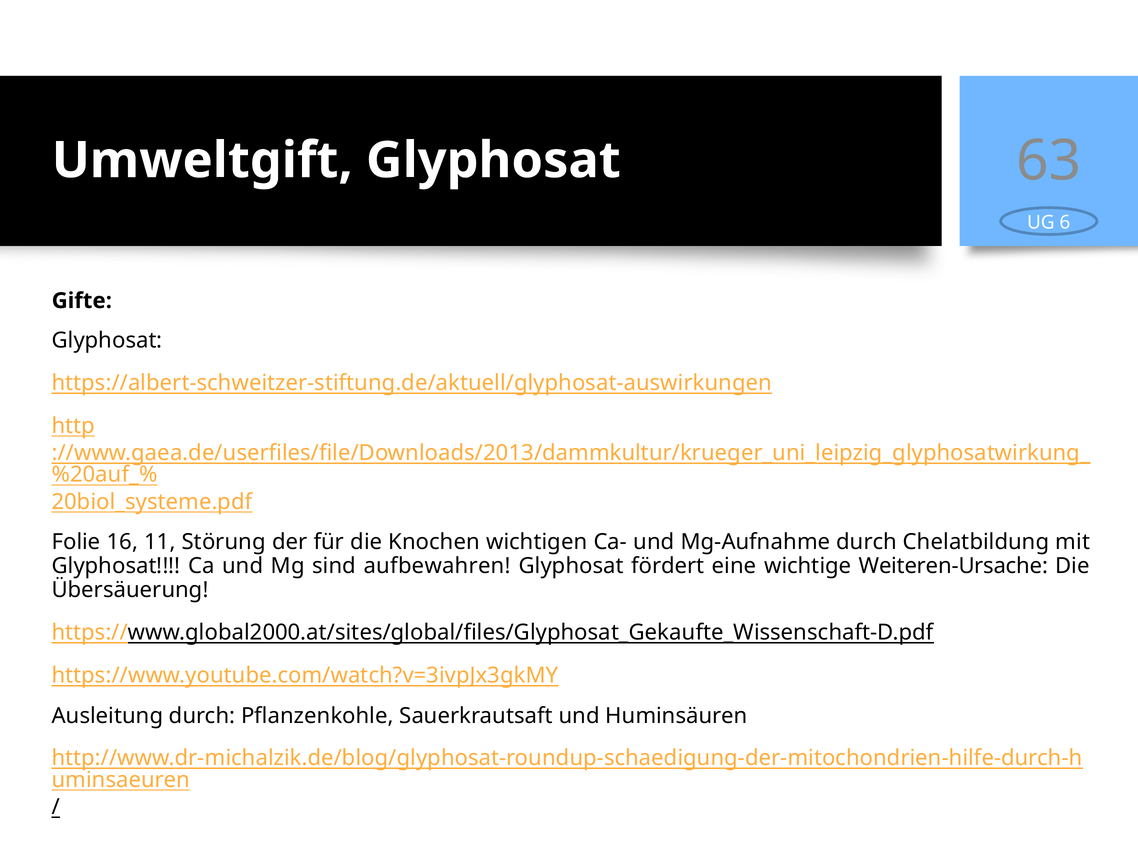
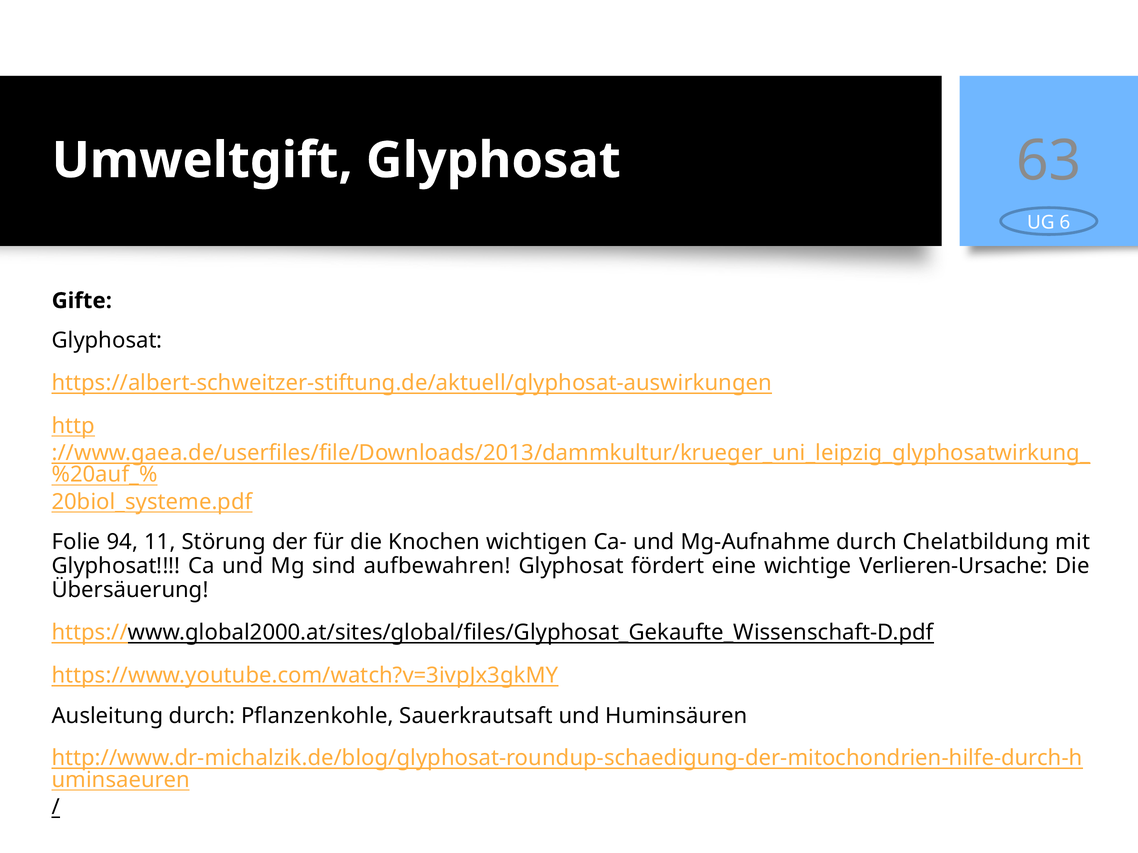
16: 16 -> 94 (122, 542)
Weiteren-Ursache: Weiteren-Ursache -> Verlieren-Ursache (953, 566)
